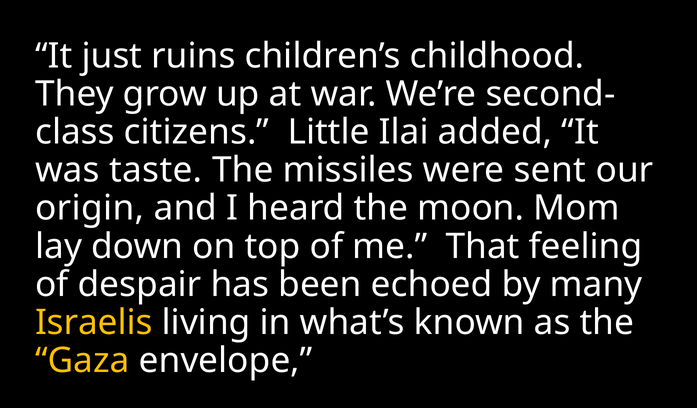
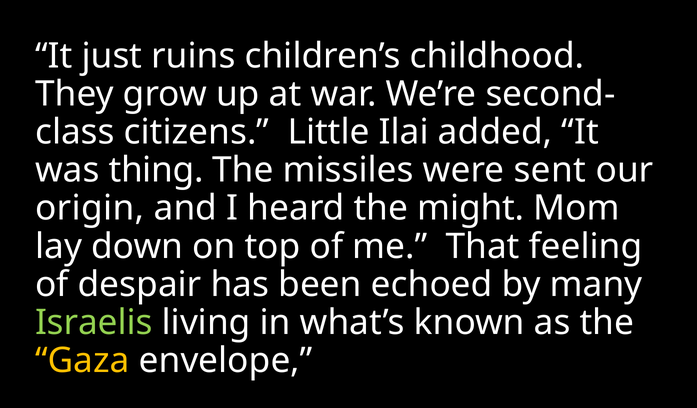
taste: taste -> thing (156, 170)
moon: moon -> might (471, 209)
Israelis colour: yellow -> light green (94, 323)
